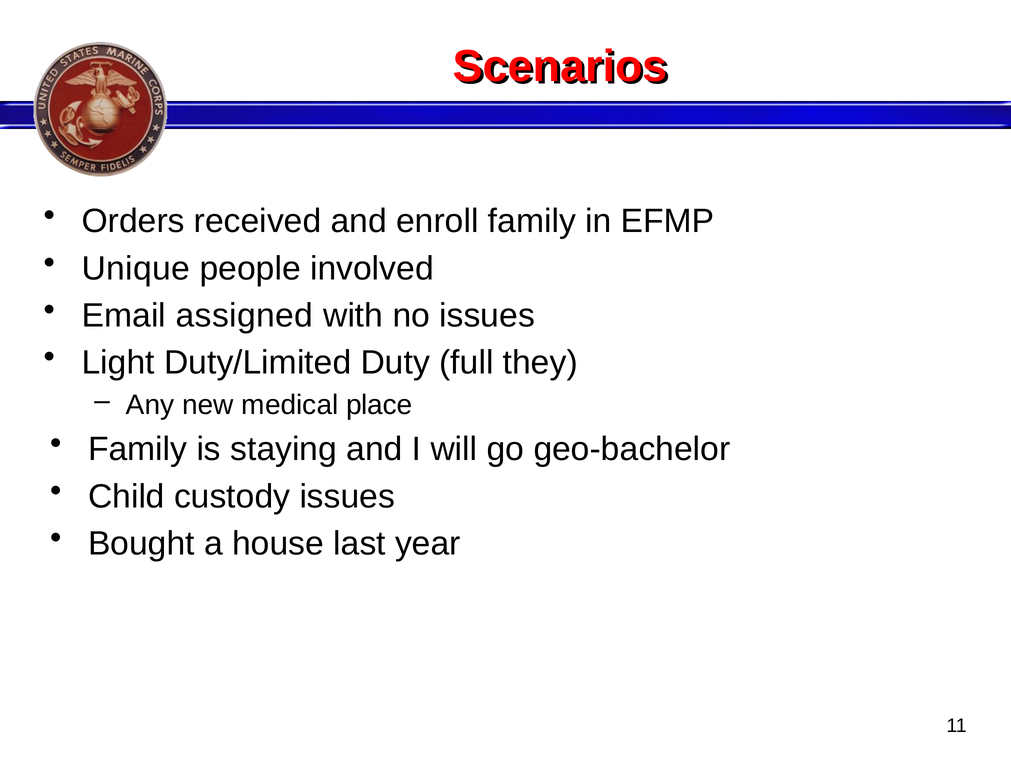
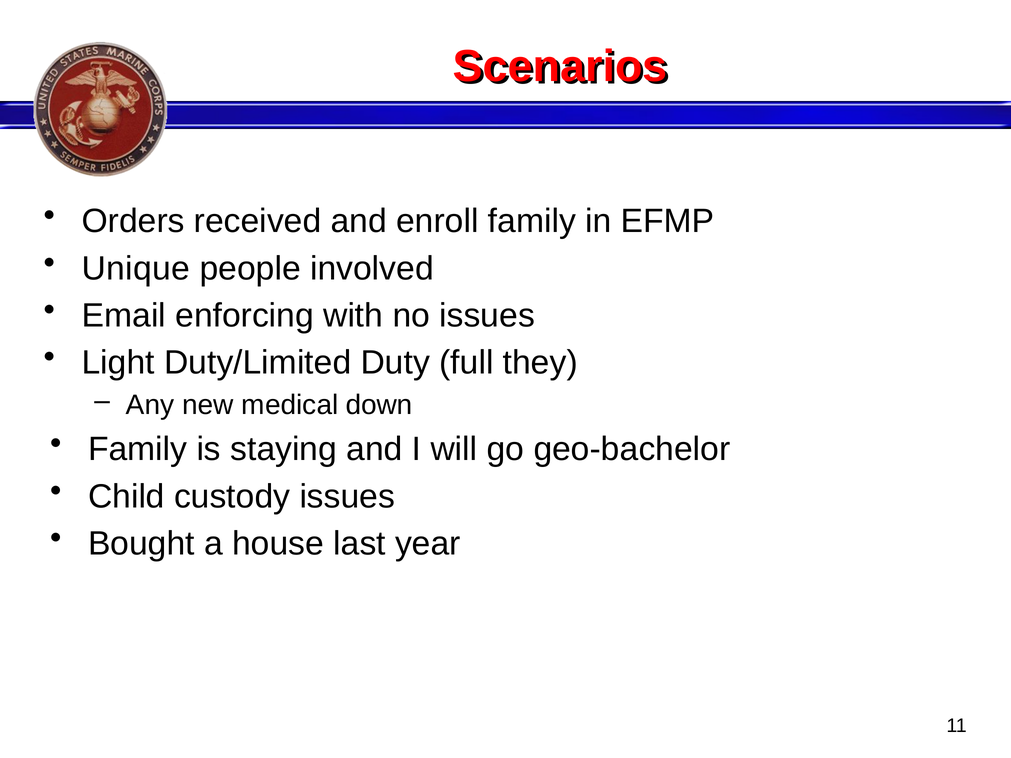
assigned: assigned -> enforcing (245, 316)
place: place -> down (379, 405)
